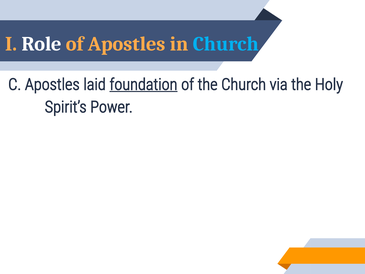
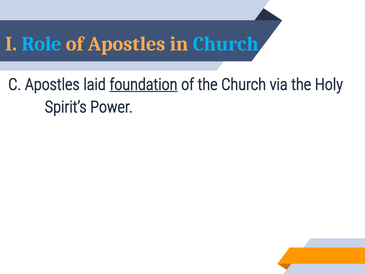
Role colour: white -> light blue (42, 44)
